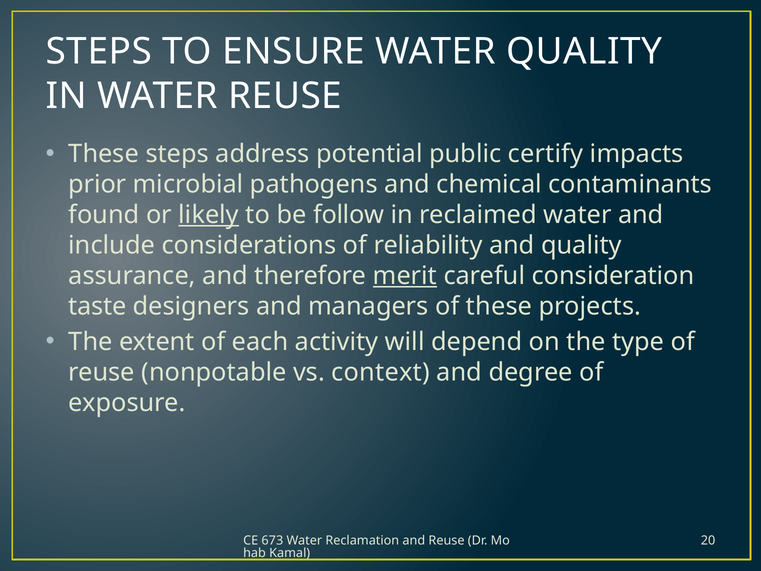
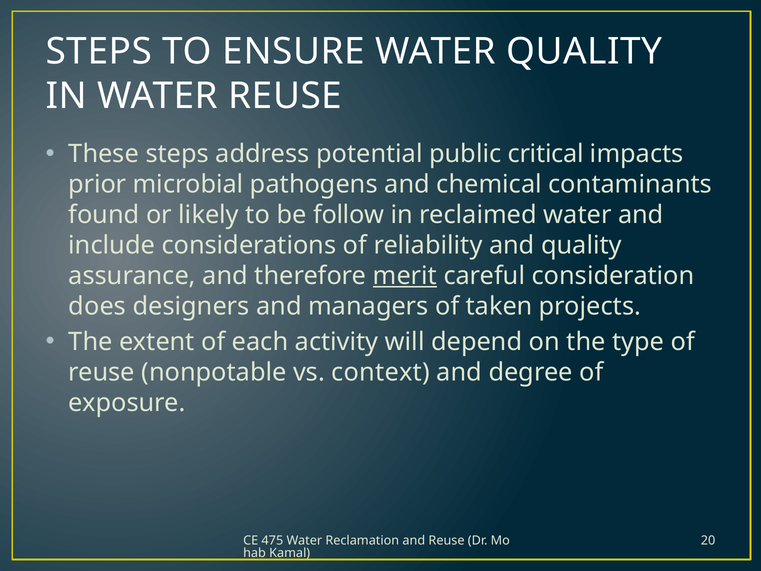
certify: certify -> critical (546, 154)
likely underline: present -> none (209, 215)
taste: taste -> does (97, 306)
of these: these -> taken (499, 306)
673: 673 -> 475 (272, 540)
